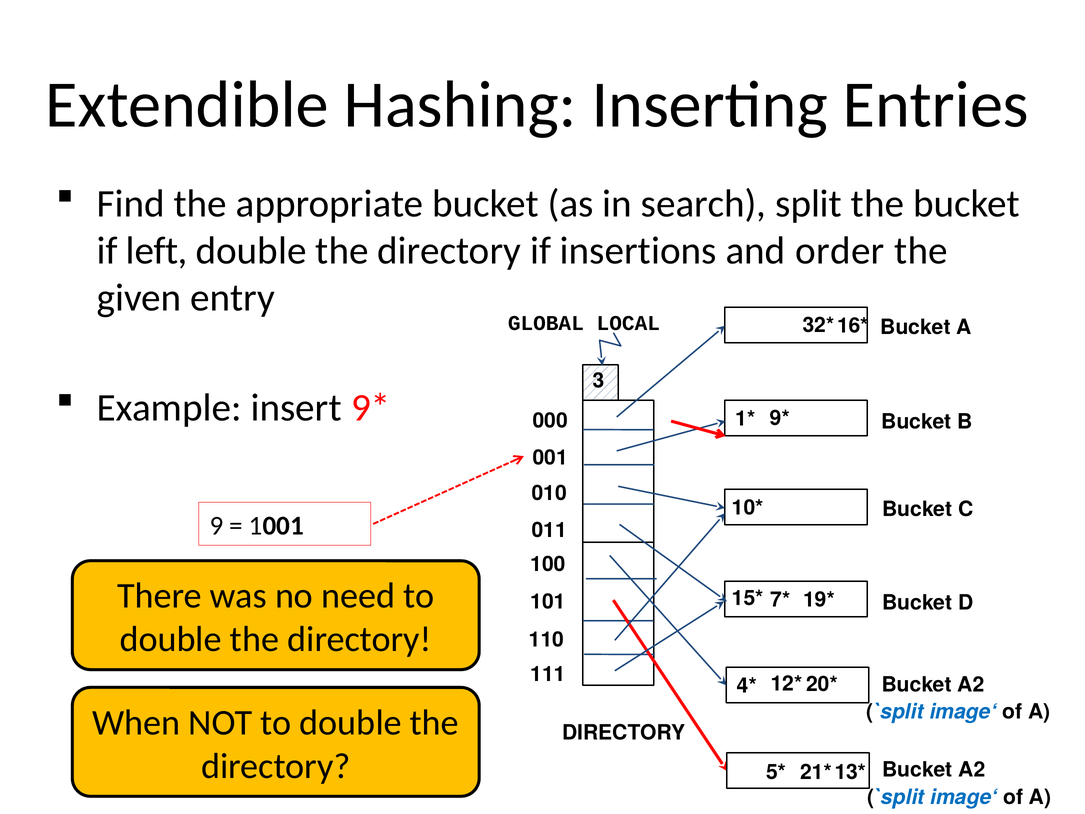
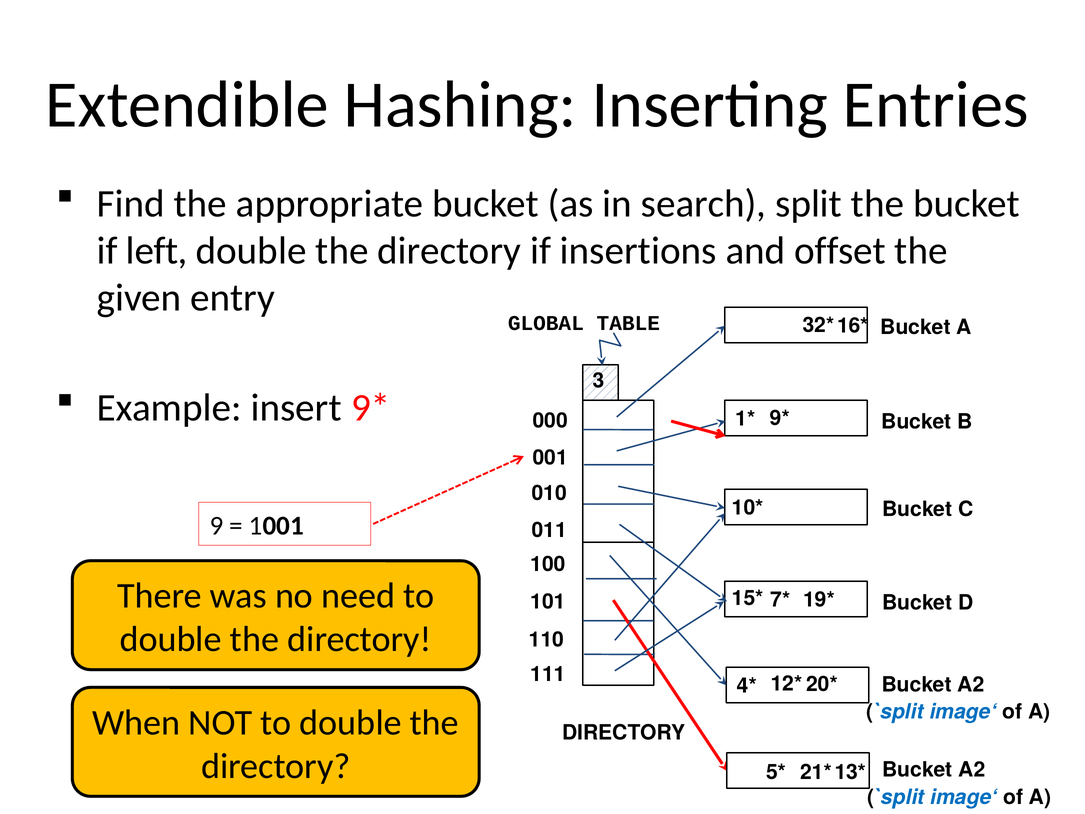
order: order -> offset (840, 251)
LOCAL: LOCAL -> TABLE (628, 323)
